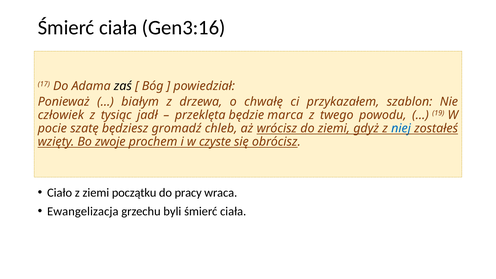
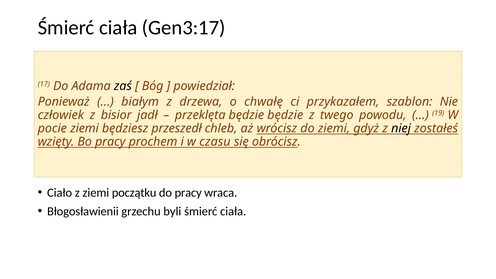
Gen3:16: Gen3:16 -> Gen3:17 (184, 28)
tysiąc: tysiąc -> bisior (116, 115)
będzie marca: marca -> będzie (285, 115)
pocie szatę: szatę -> ziemi (85, 128)
gromadź: gromadź -> przeszedł (177, 128)
niej colour: blue -> black (401, 128)
Bo zwoje: zwoje -> pracy (110, 142)
czyste: czyste -> czasu (215, 142)
Ewangelizacja: Ewangelizacja -> Błogosławienii (83, 211)
